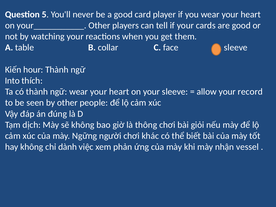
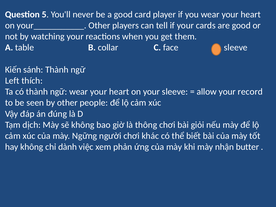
hour: hour -> sánh (33, 70)
Into: Into -> Left (12, 81)
vessel: vessel -> butter (247, 147)
